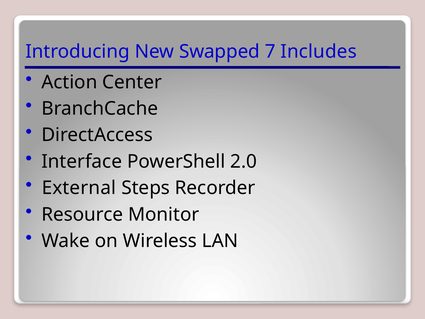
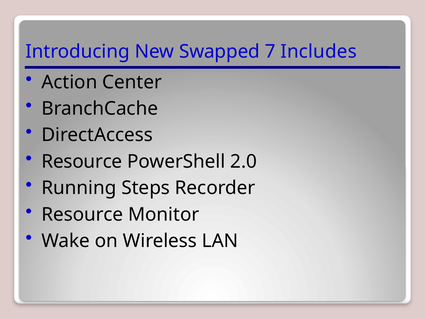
Interface: Interface -> Resource (82, 161)
External: External -> Running (79, 188)
